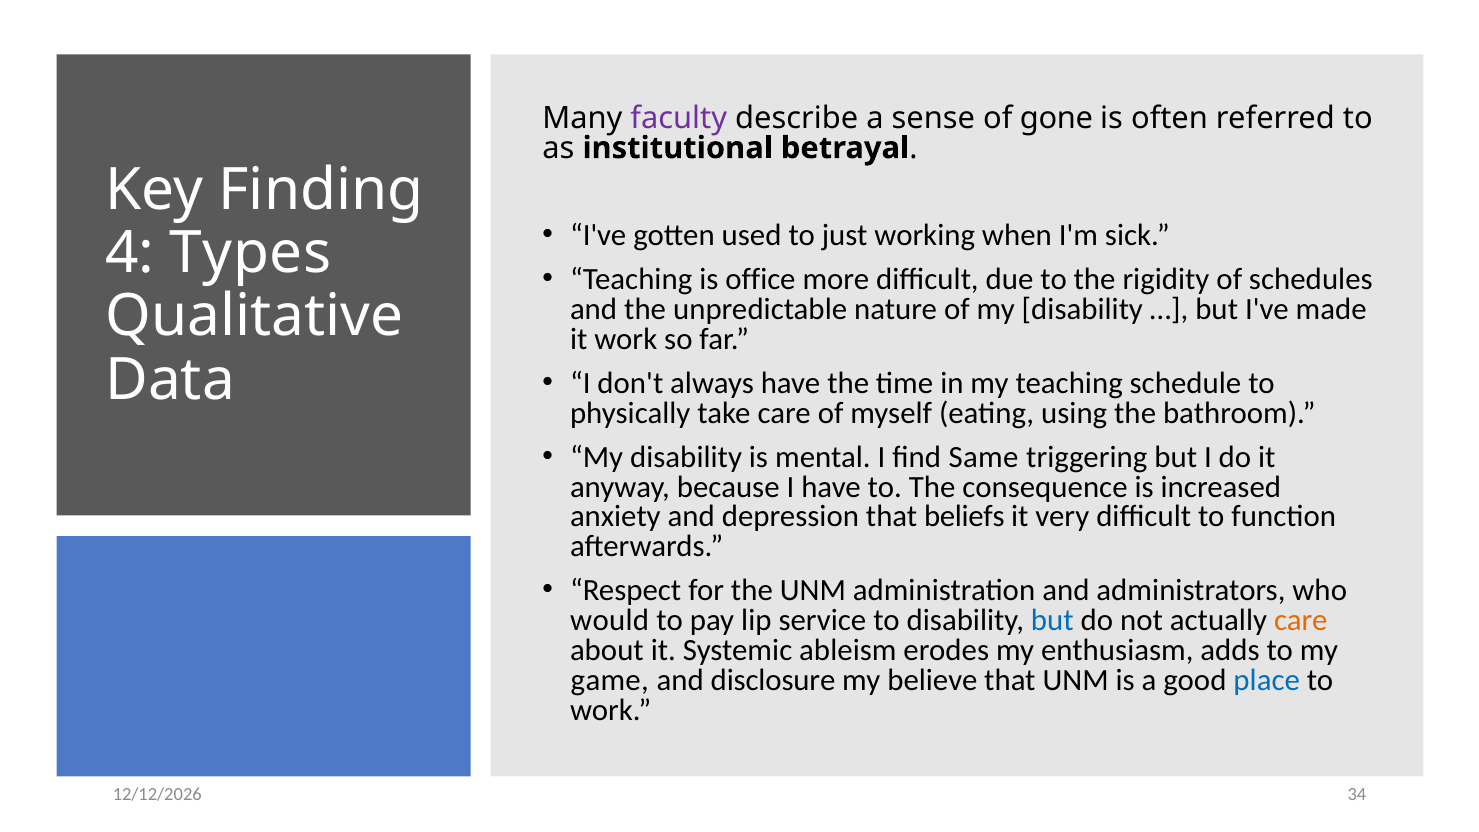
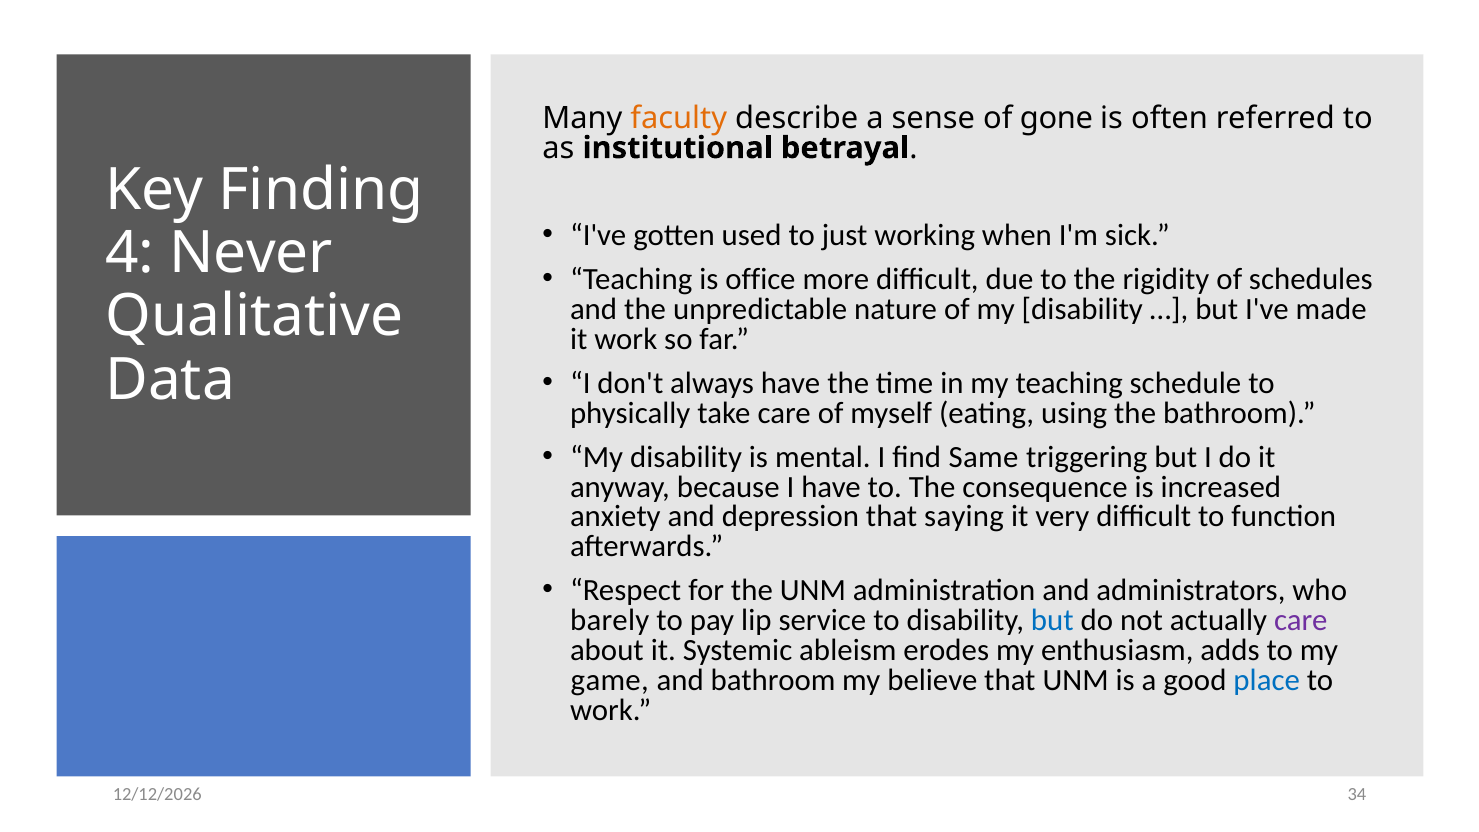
faculty colour: purple -> orange (679, 118)
Types: Types -> Never (251, 253)
beliefs: beliefs -> saying (964, 517)
would: would -> barely (610, 620)
care colour: orange -> purple (1301, 620)
and disclosure: disclosure -> bathroom (773, 680)
